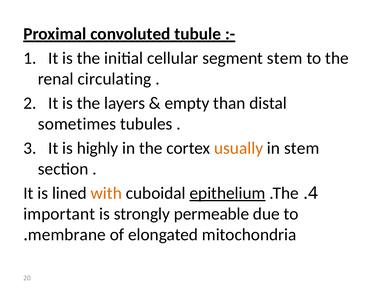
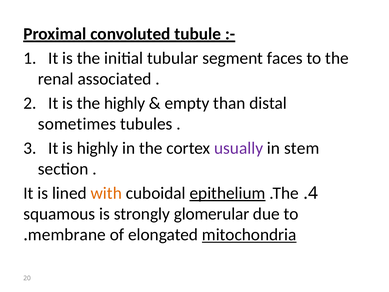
cellular: cellular -> tubular (173, 58)
segment stem: stem -> faces (285, 58)
circulating: circulating -> associated (114, 79)
the layers: layers -> highly (125, 103)
usually colour: orange -> purple (239, 148)
important: important -> squamous (59, 214)
permeable: permeable -> glomerular (212, 214)
mitochondria underline: none -> present (249, 235)
